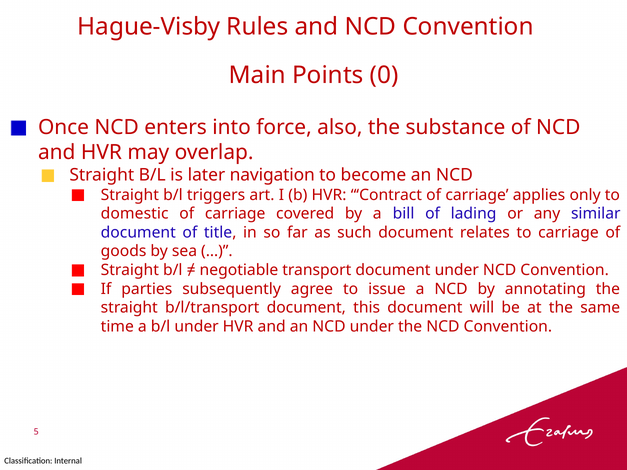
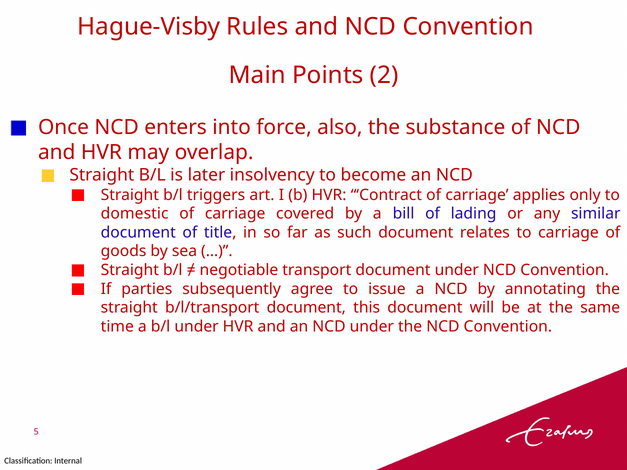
0: 0 -> 2 (384, 75)
navigation: navigation -> insolvency (272, 175)
